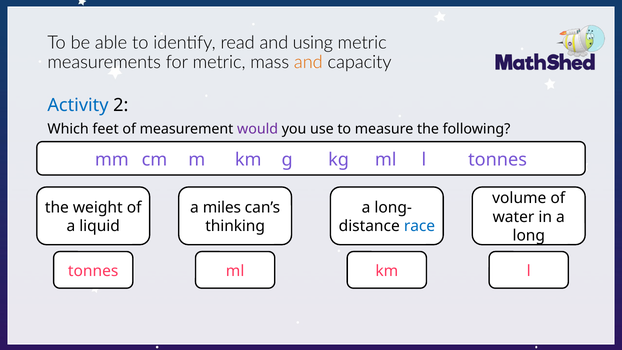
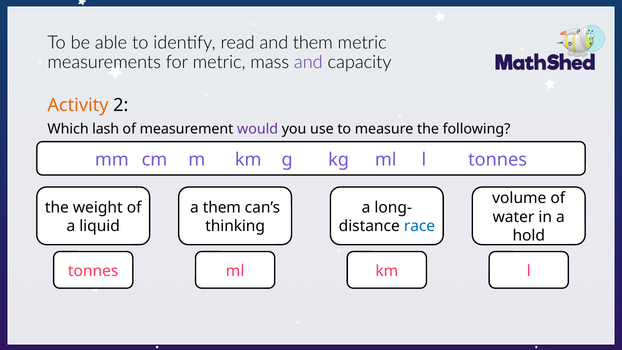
and using: using -> them (313, 43)
and colour: orange -> purple (308, 62)
Activity colour: blue -> orange (78, 105)
feet: feet -> lash (106, 129)
a miles: miles -> them (222, 208)
long: long -> hold (529, 235)
